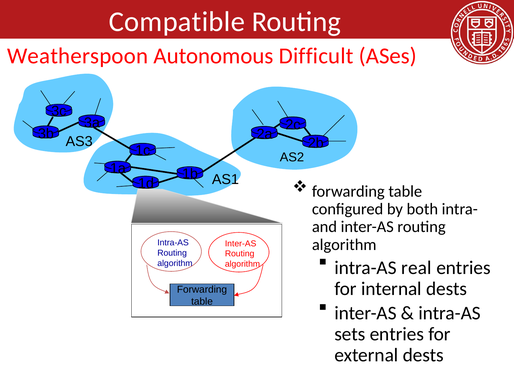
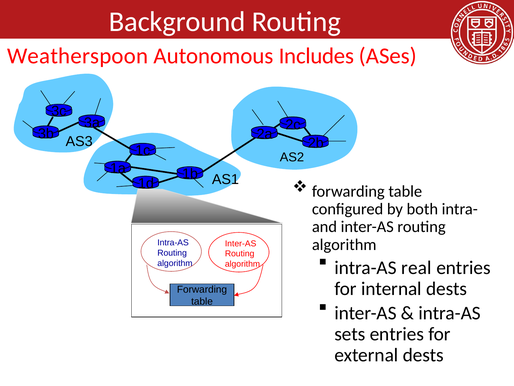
Compatible: Compatible -> Background (177, 22)
Difficult: Difficult -> Includes (316, 56)
